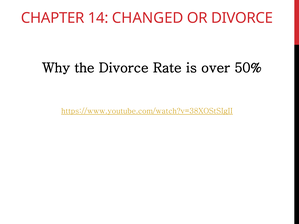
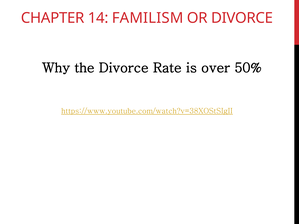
CHANGED: CHANGED -> FAMILISM (148, 18)
